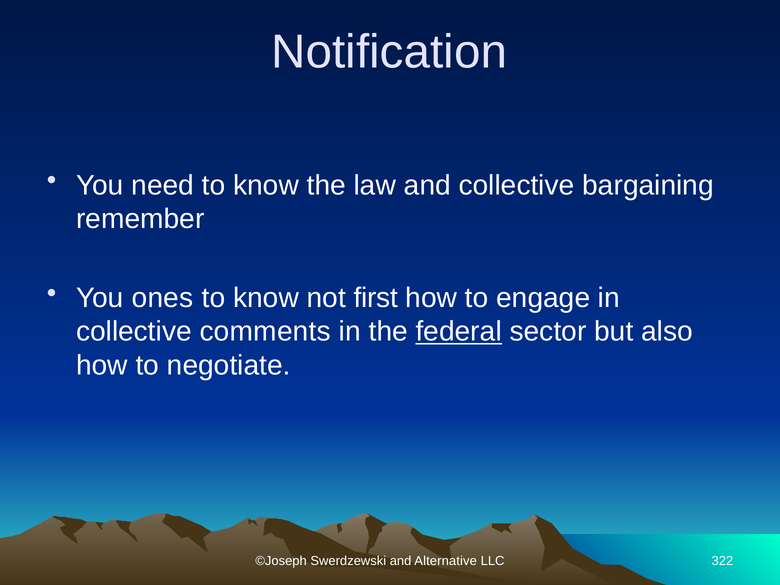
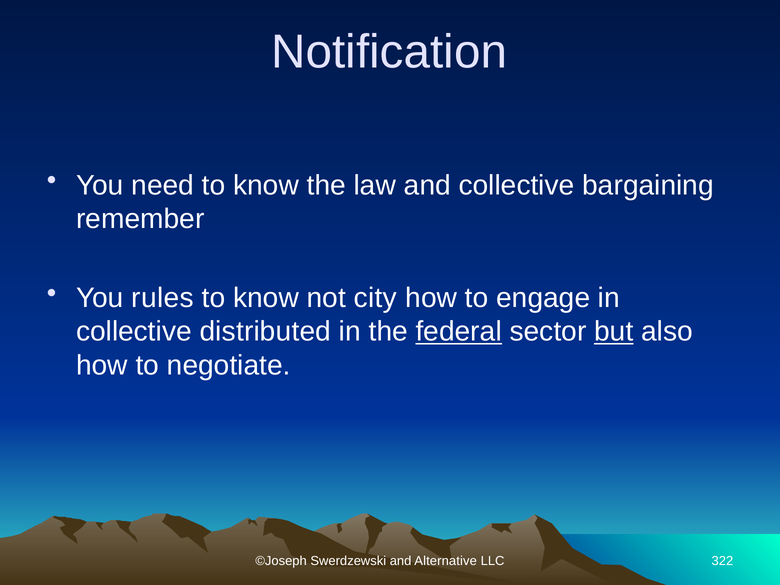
ones: ones -> rules (163, 298)
first: first -> city (375, 298)
comments: comments -> distributed (265, 332)
but underline: none -> present (614, 332)
